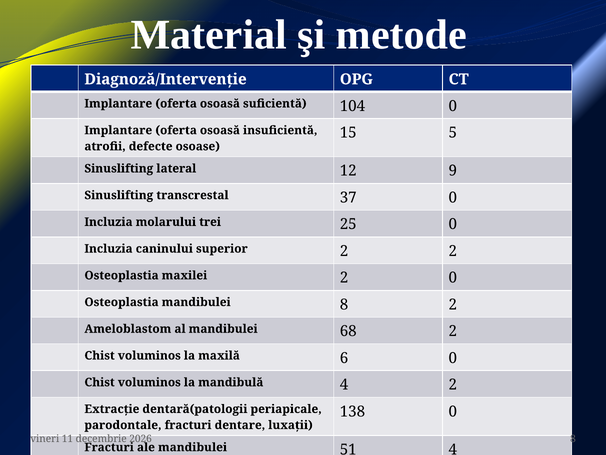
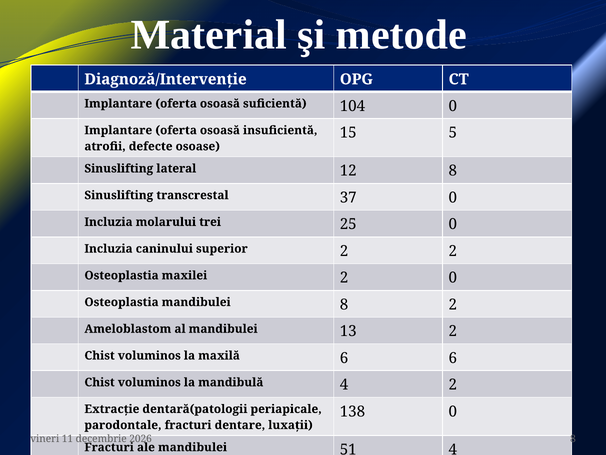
12 9: 9 -> 8 (453, 171)
68: 68 -> 13 (348, 331)
6 0: 0 -> 6 (453, 358)
